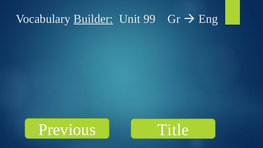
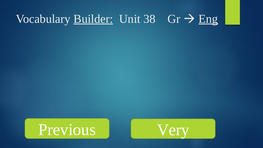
99: 99 -> 38 (150, 19)
Eng underline: none -> present (208, 19)
Title: Title -> Very (173, 130)
